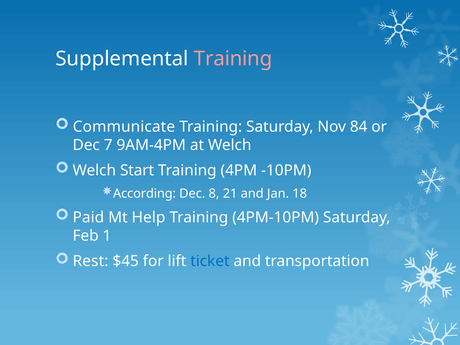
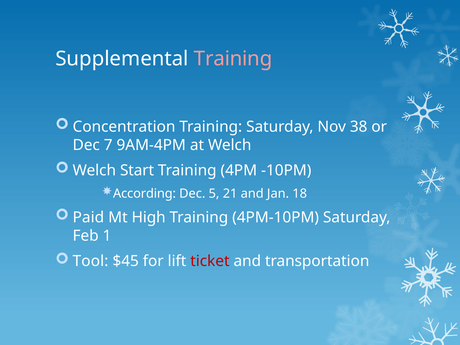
Communicate: Communicate -> Concentration (124, 127)
84: 84 -> 38 (359, 127)
8: 8 -> 5 (214, 193)
Help: Help -> High (149, 217)
Rest: Rest -> Tool (91, 261)
ticket colour: blue -> red (210, 261)
